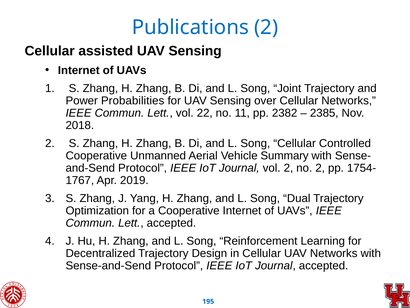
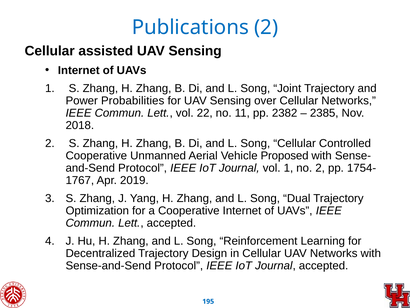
Summary: Summary -> Proposed (285, 156)
vol 2: 2 -> 1 (288, 168)
